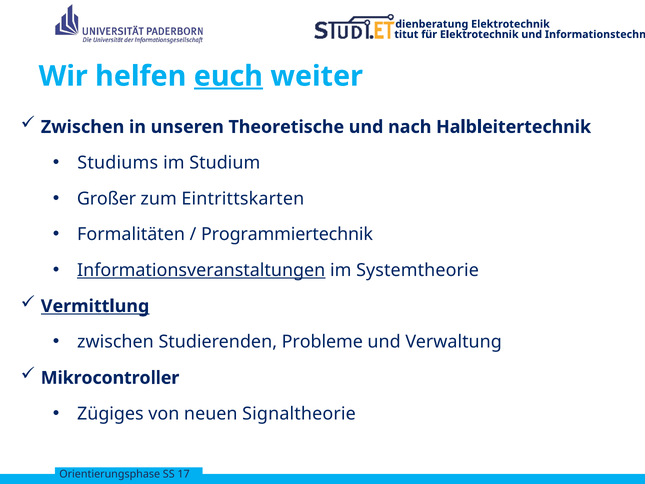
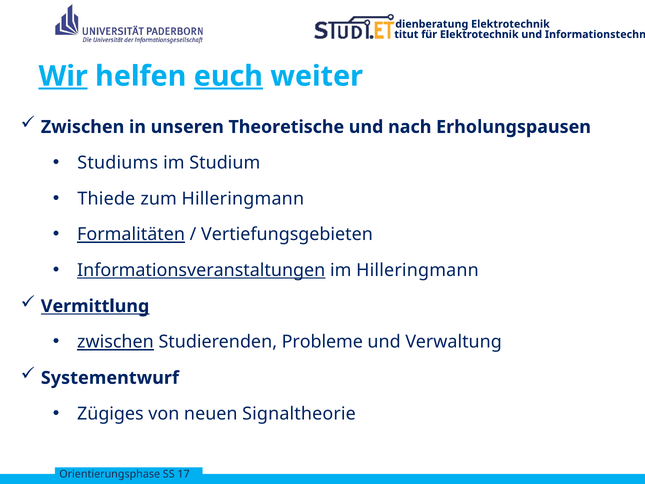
Wir underline: none -> present (63, 76)
Halbleitertechnik: Halbleitertechnik -> Erholungspausen (514, 127)
Großer: Großer -> Thiede (106, 199)
zum Eintrittskarten: Eintrittskarten -> Hilleringmann (243, 199)
Formalitäten underline: none -> present (131, 234)
Programmiertechnik: Programmiertechnik -> Vertiefungsgebieten (287, 234)
im Systemtheorie: Systemtheorie -> Hilleringmann (417, 270)
zwischen underline: none -> present (115, 342)
Mikrocontroller: Mikrocontroller -> Systementwurf (110, 378)
